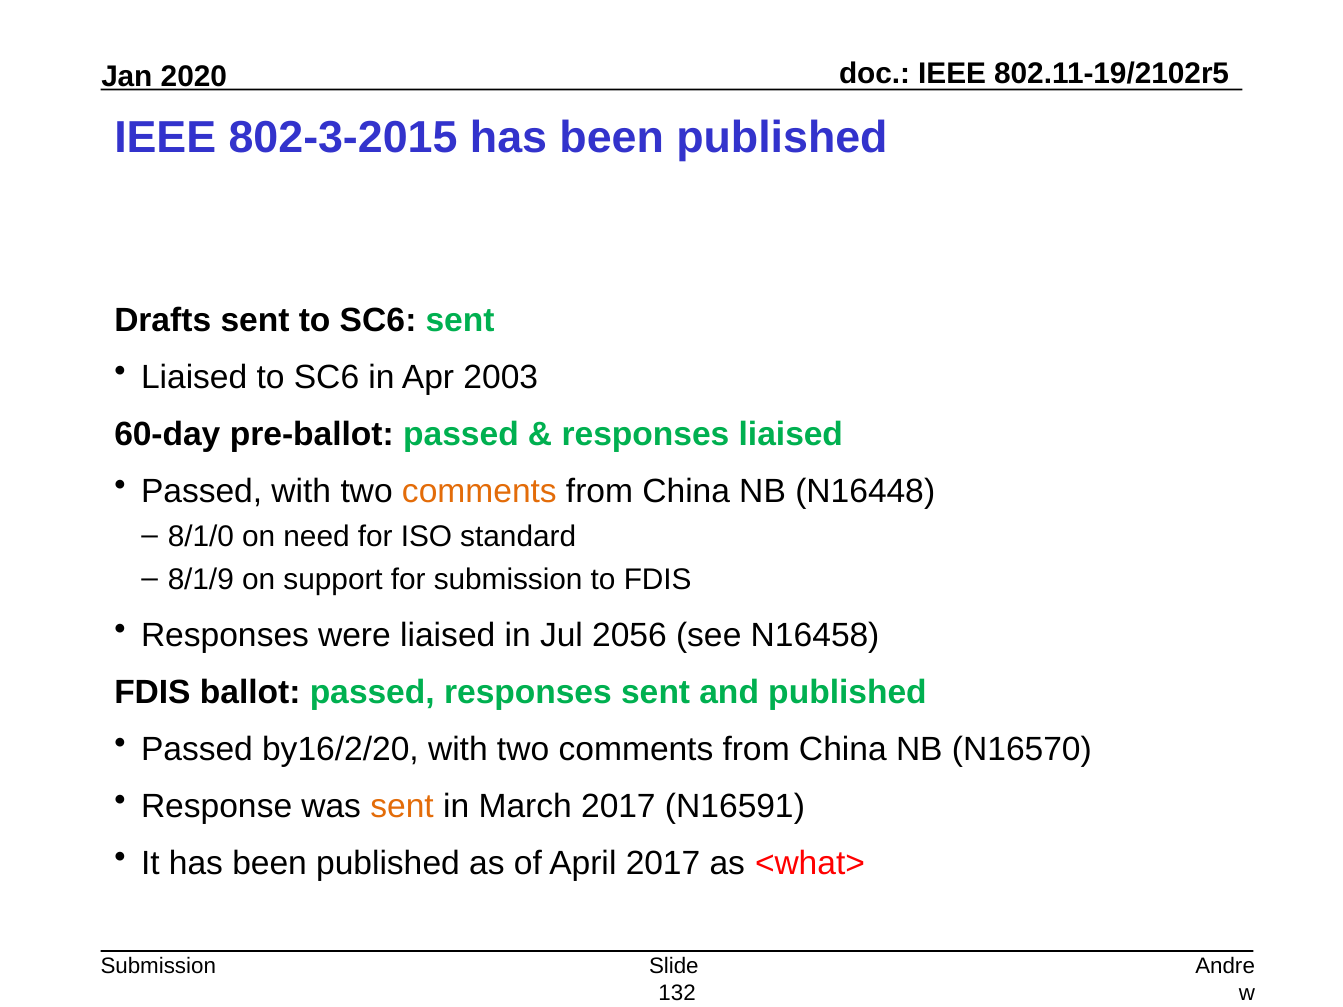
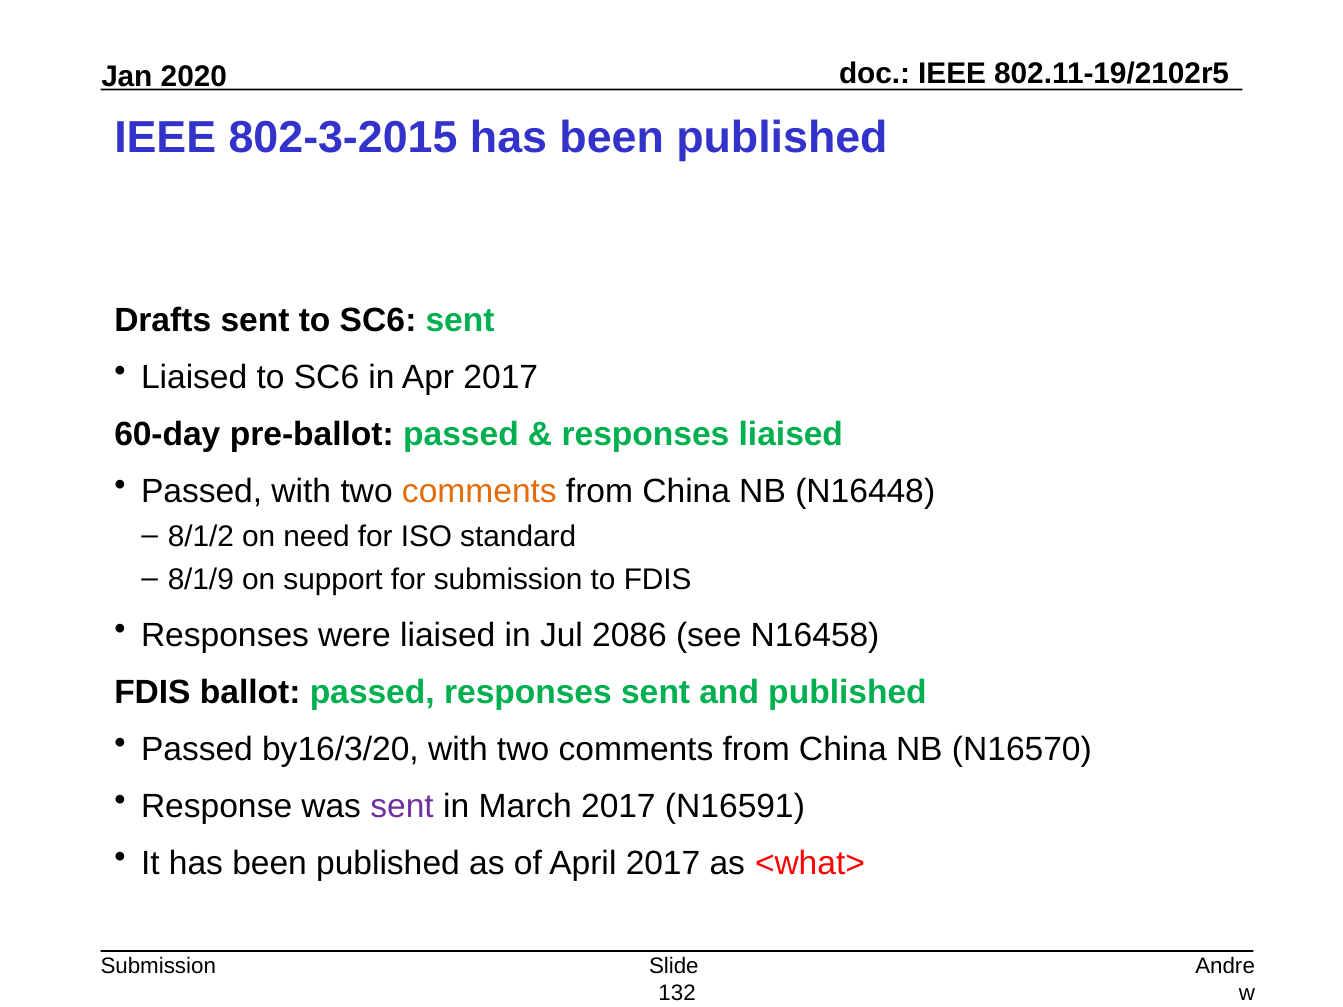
Apr 2003: 2003 -> 2017 (501, 377)
8/1/0: 8/1/0 -> 8/1/2 (201, 537)
2056: 2056 -> 2086 (629, 635)
by16/2/20: by16/2/20 -> by16/3/20 (340, 749)
sent colour: orange -> purple (402, 806)
